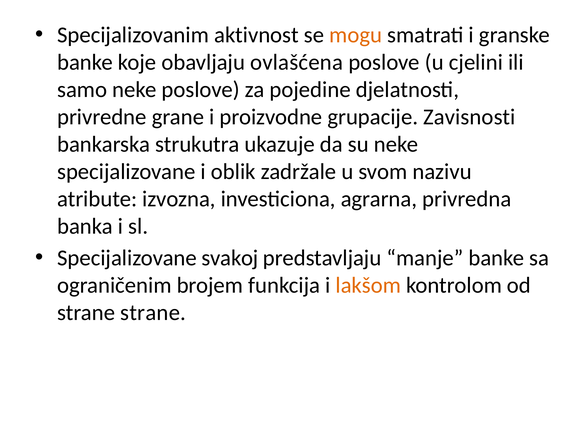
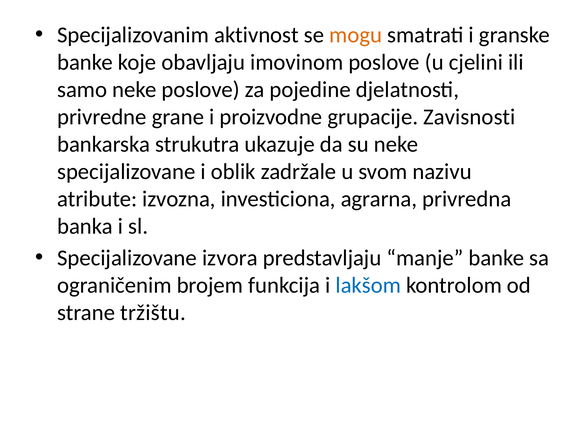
ovlašćena: ovlašćena -> imovinom (297, 62)
svakoj: svakoj -> izvora (230, 258)
lakšom colour: orange -> blue (368, 285)
strane strane: strane -> tržištu (153, 312)
